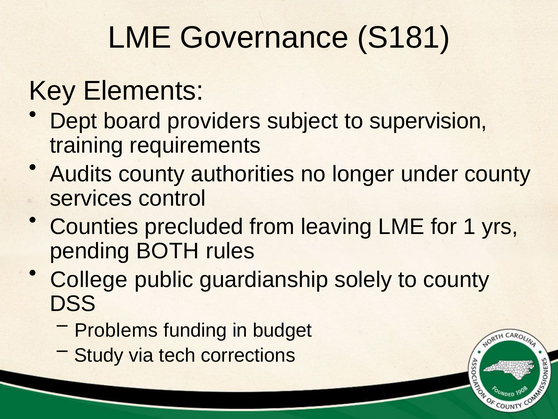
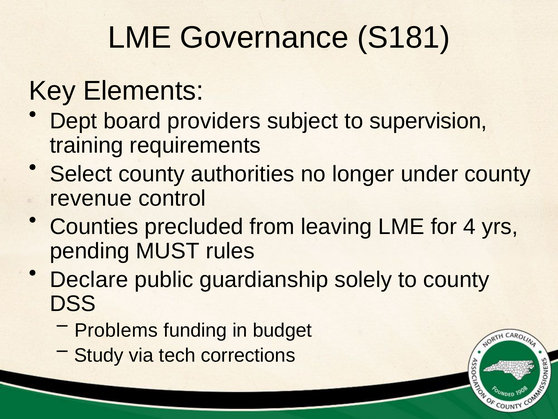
Audits: Audits -> Select (81, 174)
services: services -> revenue (91, 198)
1: 1 -> 4 (469, 227)
BOTH: BOTH -> MUST (168, 251)
College: College -> Declare (89, 279)
